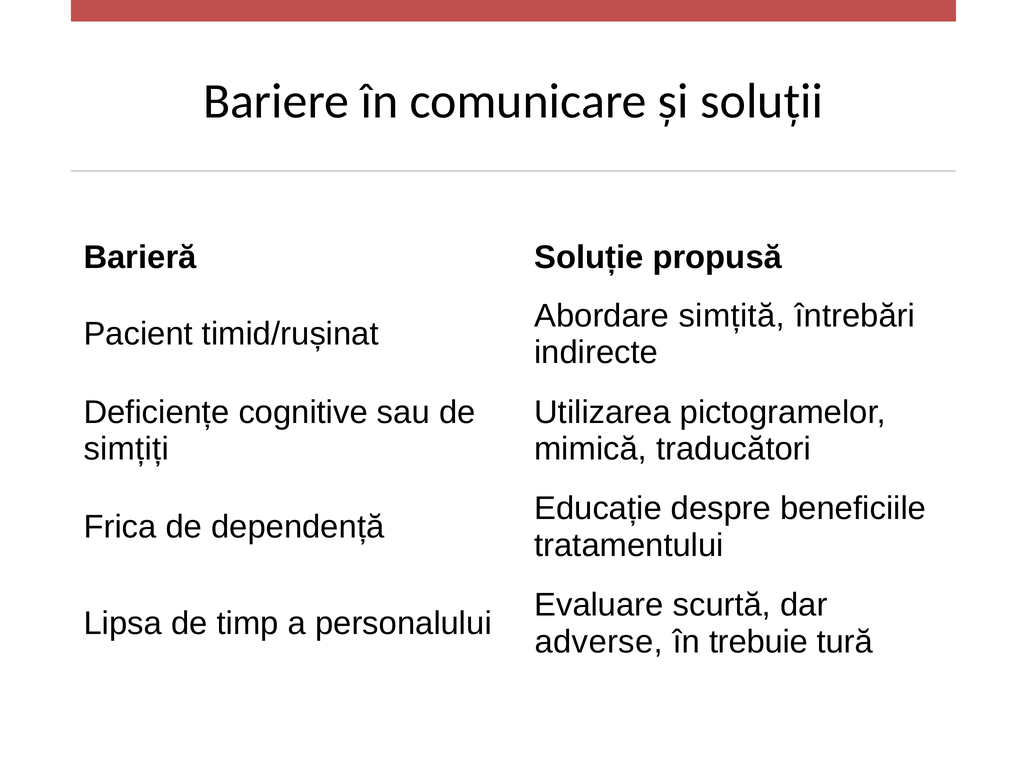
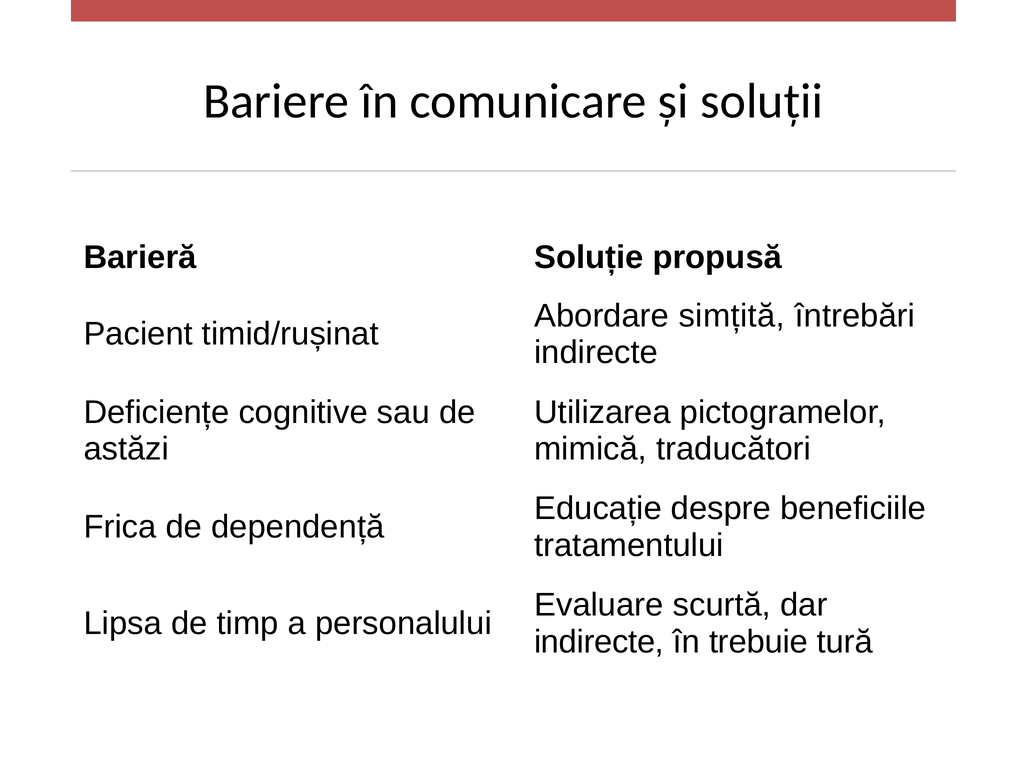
simțiți: simțiți -> astăzi (126, 449)
adverse: adverse -> indirecte (599, 642)
